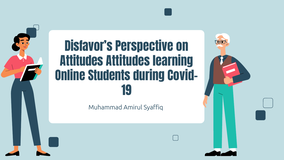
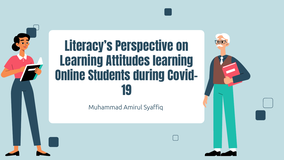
Disfavor’s: Disfavor’s -> Literacy’s (89, 47)
Attitudes: Attitudes -> Learning (81, 61)
